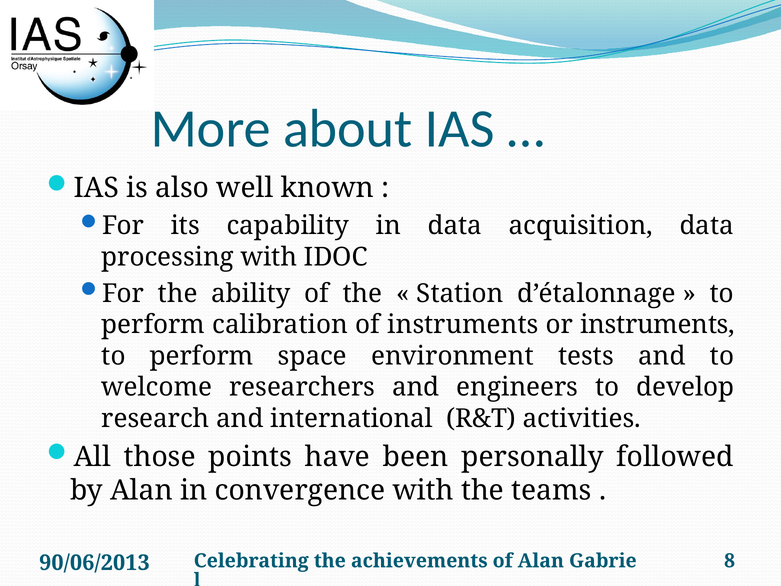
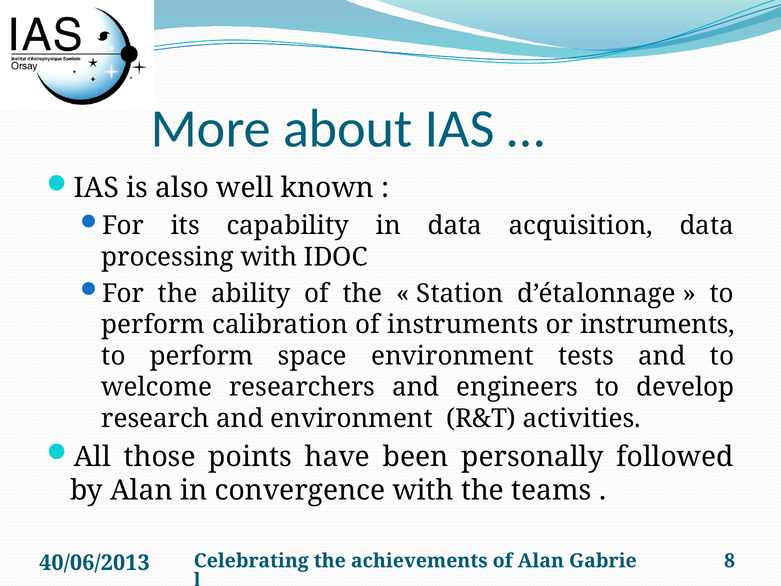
and international: international -> environment (352, 418)
90/06/2013: 90/06/2013 -> 40/06/2013 (94, 563)
